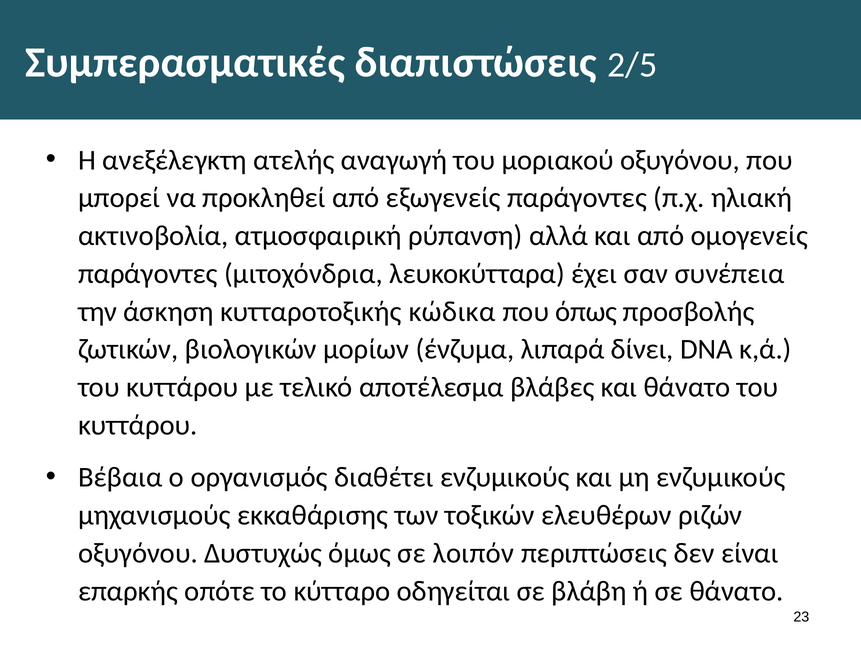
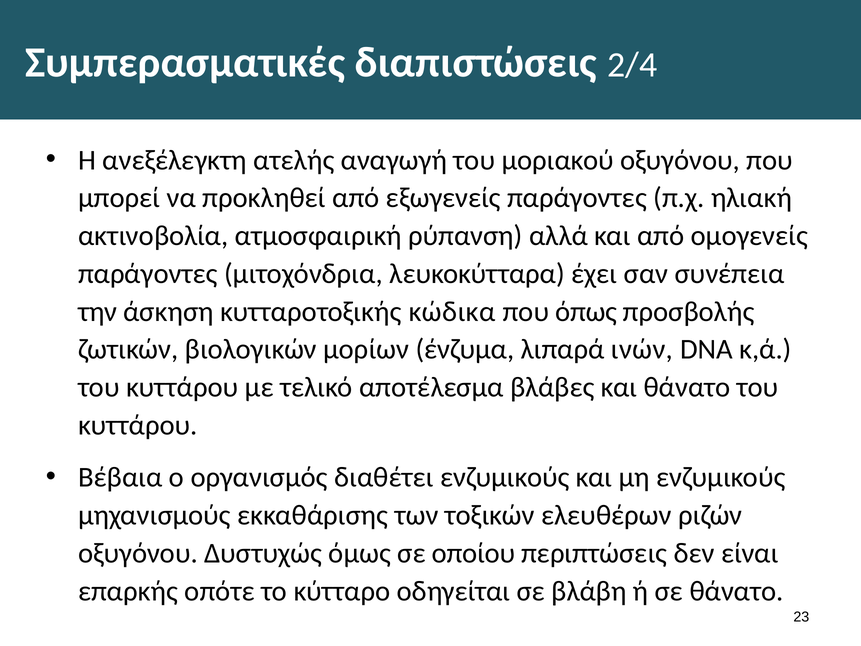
2/5: 2/5 -> 2/4 (632, 65)
δίνει: δίνει -> ινών (642, 349)
λοιπόν: λοιπόν -> οποίου (474, 553)
